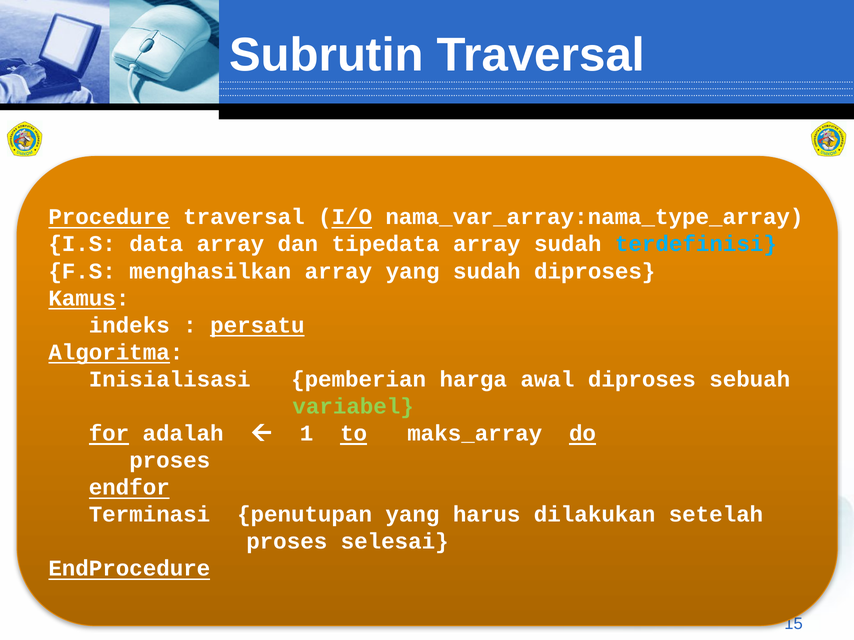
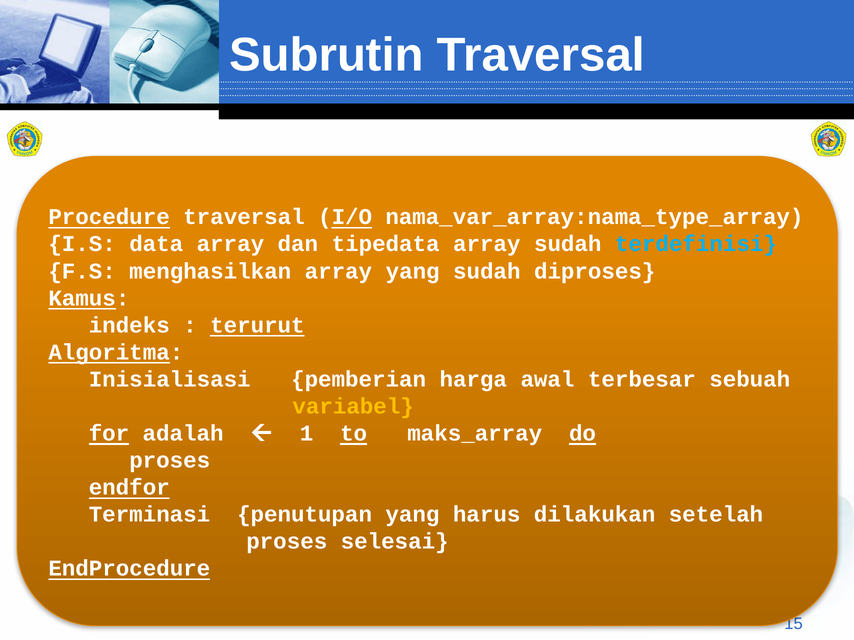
persatu: persatu -> terurut (257, 325)
awal diproses: diproses -> terbesar (642, 379)
variabel colour: light green -> yellow (353, 406)
